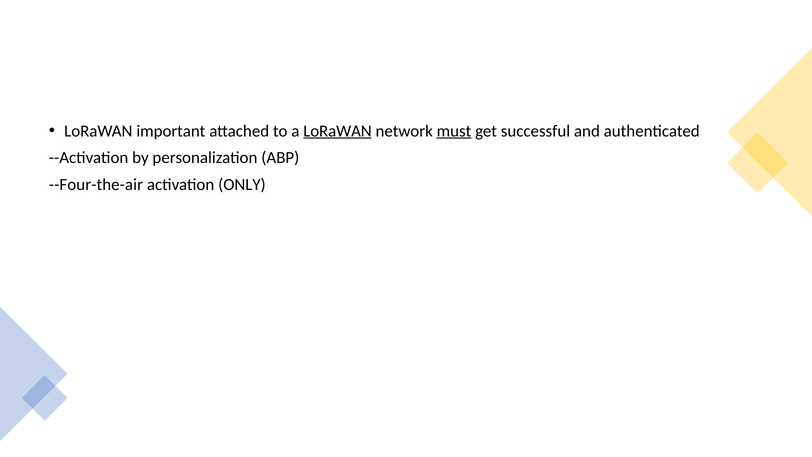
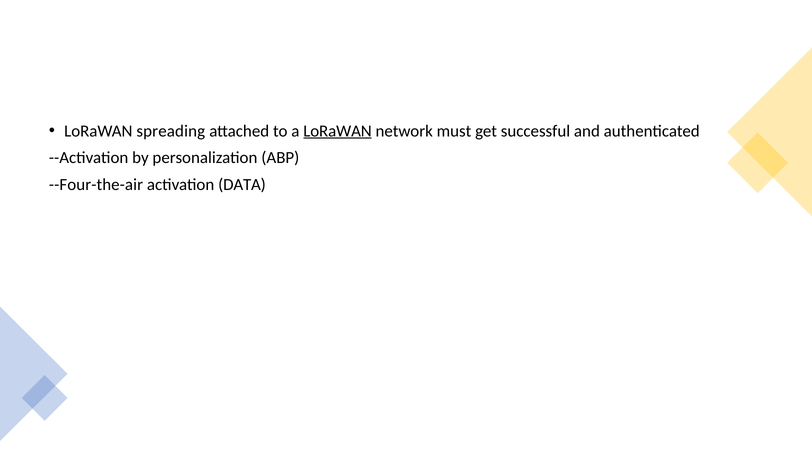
important: important -> spreading (171, 131)
must underline: present -> none (454, 131)
ONLY: ONLY -> DATA (242, 184)
